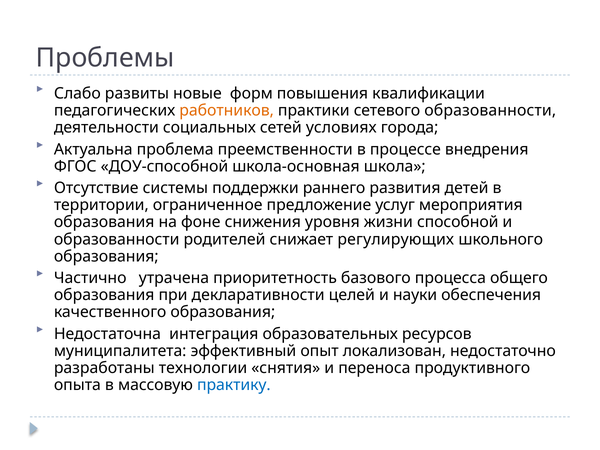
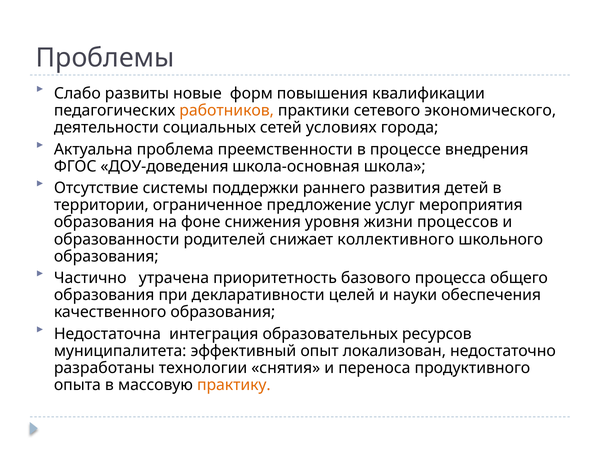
сетевого образованности: образованности -> экономического (490, 111)
ДОУ-способной: ДОУ-способной -> ДОУ-доведения (164, 166)
способной: способной -> процессов (458, 222)
регулирующих: регулирующих -> коллективного (396, 239)
практику colour: blue -> orange (234, 385)
